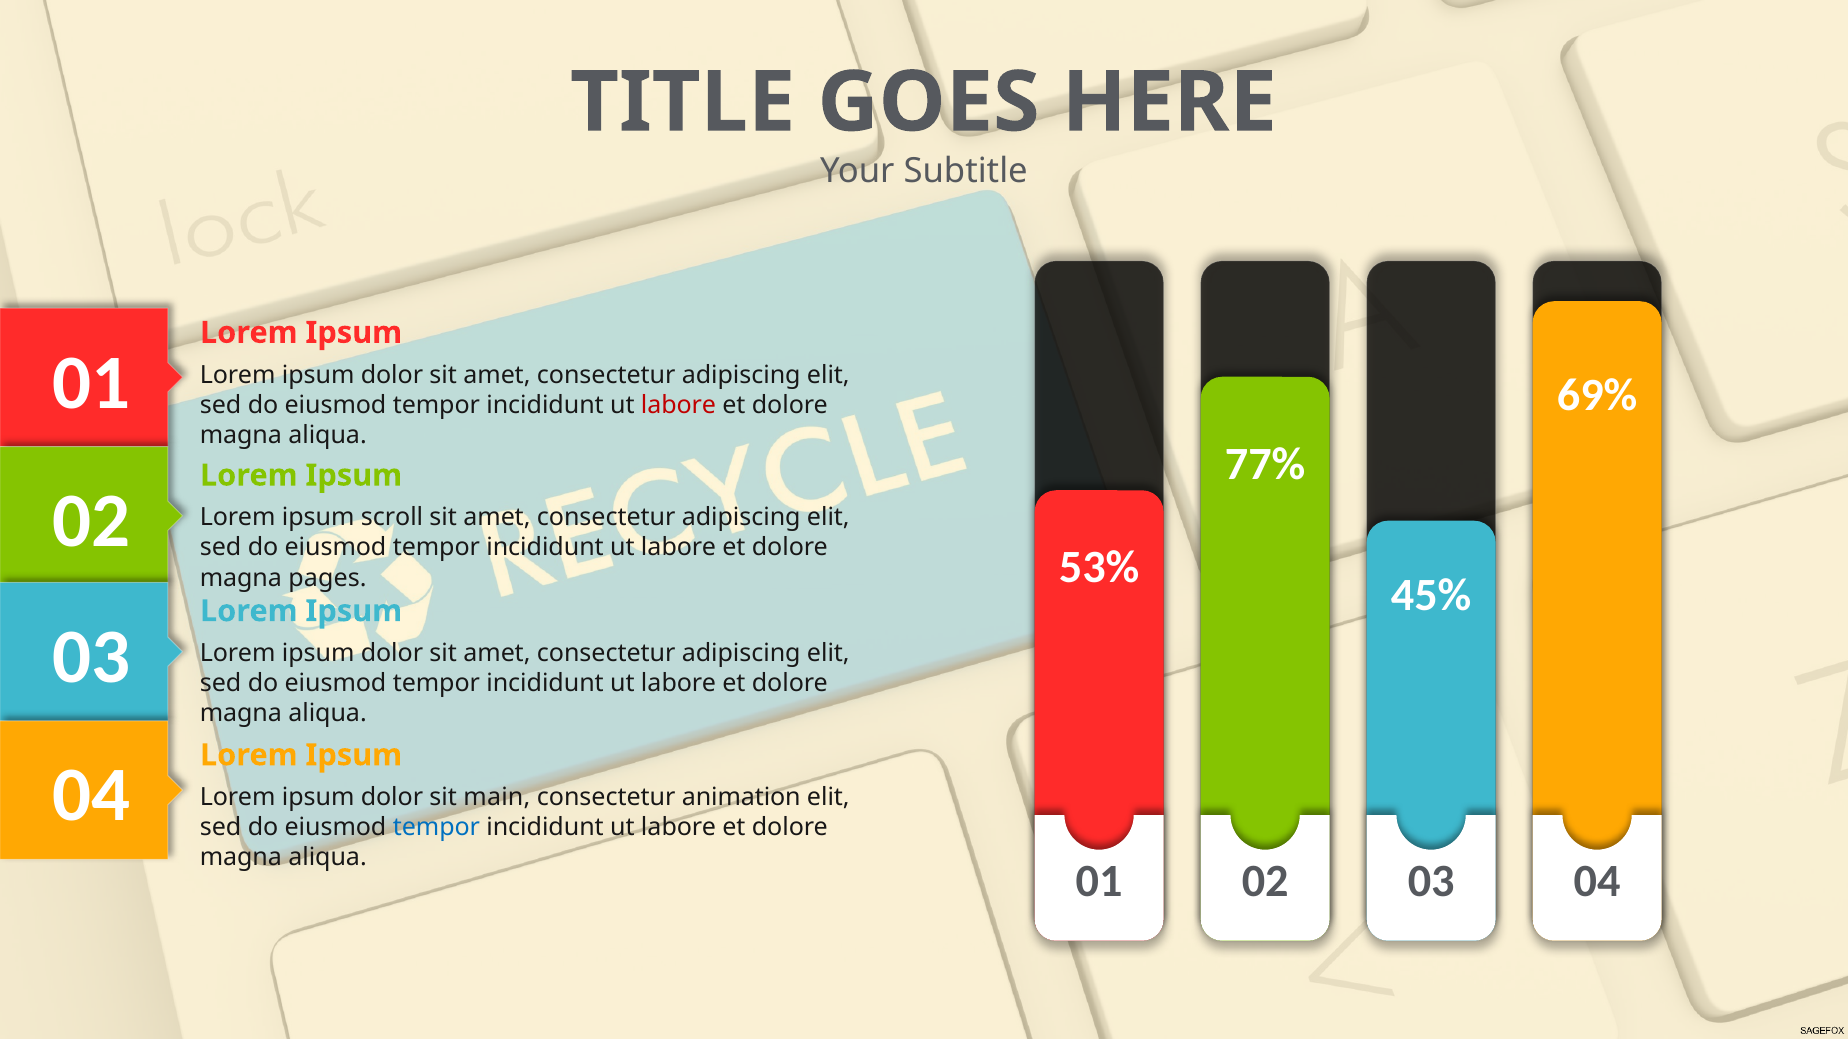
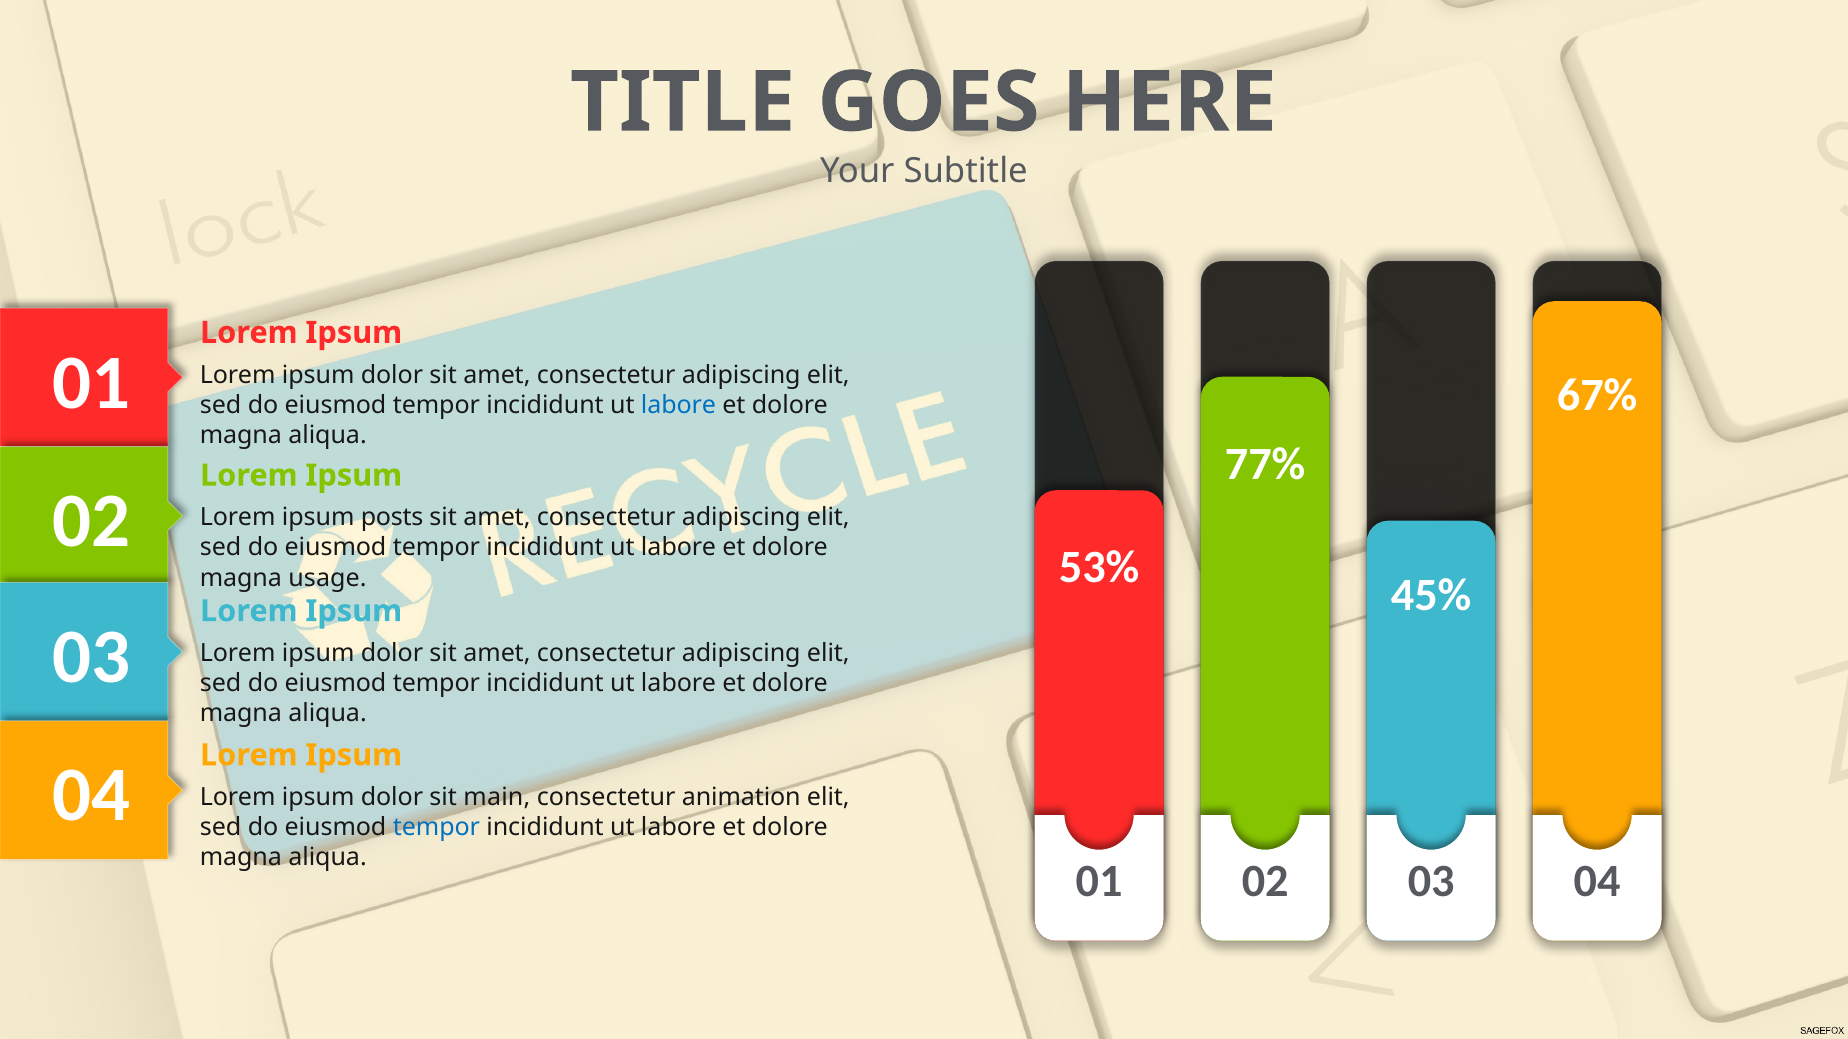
69%: 69% -> 67% (1597, 396)
labore colour: red -> blue (678, 405)
scroll: scroll -> posts (392, 518)
pages: pages -> usage (328, 578)
